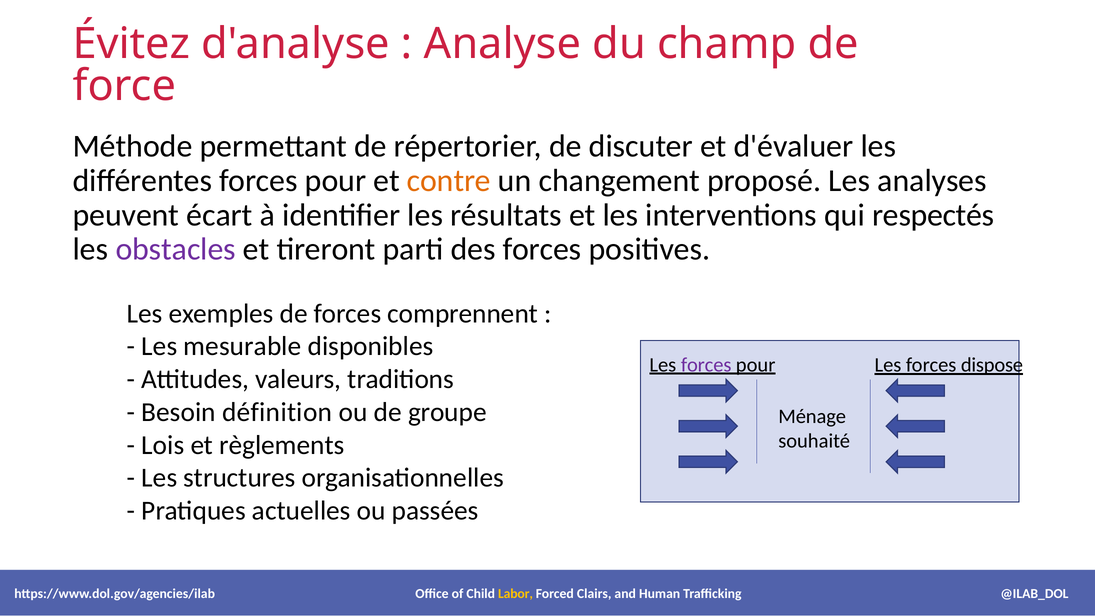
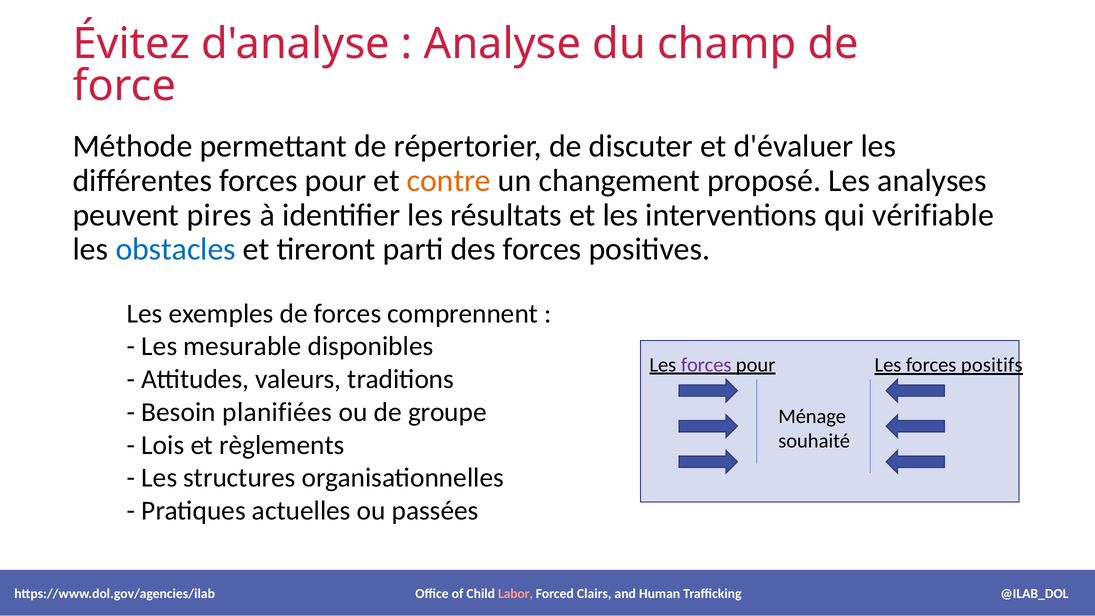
écart: écart -> pires (219, 215)
respectés: respectés -> vérifiable (933, 215)
obstacles colour: purple -> blue (176, 249)
dispose: dispose -> positifs (992, 365)
définition: définition -> planifiées (277, 412)
Labor colour: yellow -> pink (515, 594)
